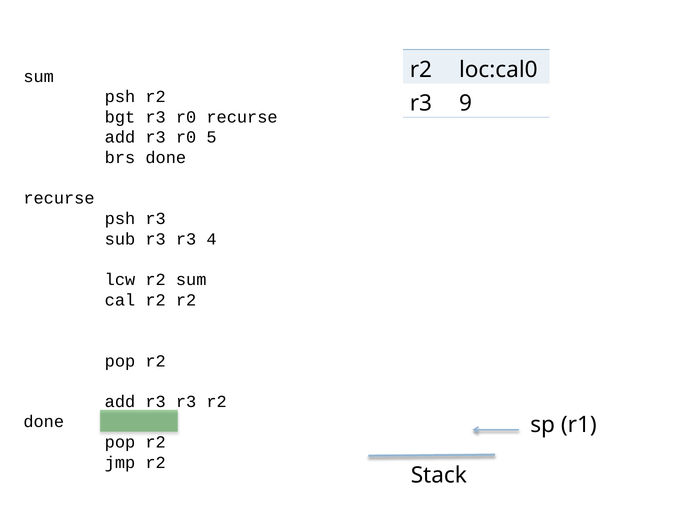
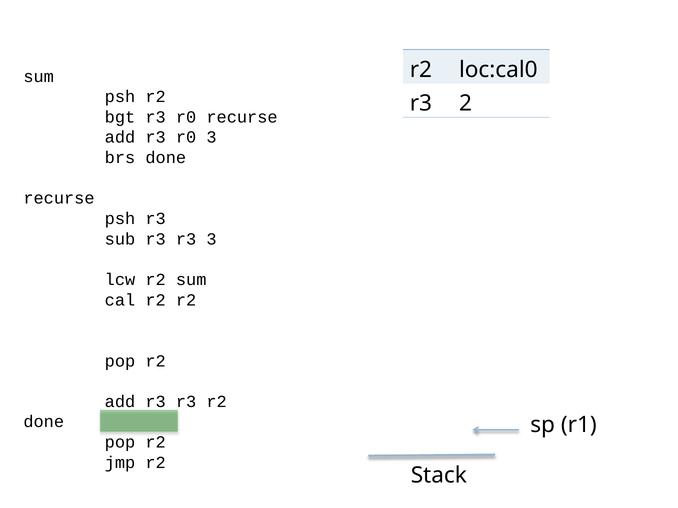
9: 9 -> 2 (465, 104)
r0 5: 5 -> 3 (212, 138)
r3 4: 4 -> 3 (212, 239)
